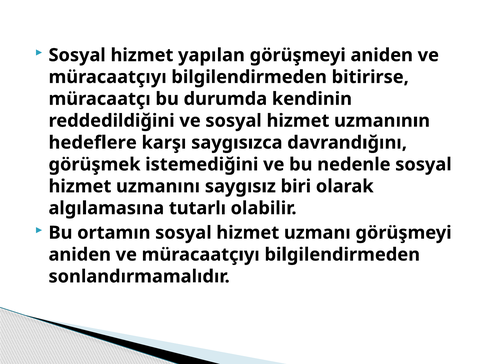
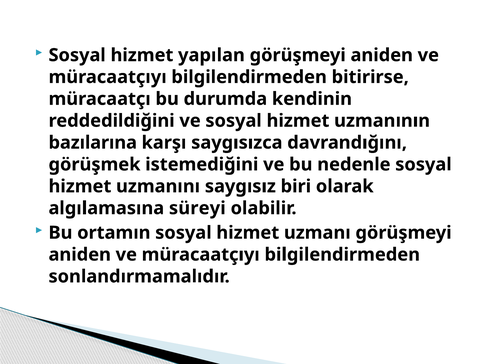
hedeflere: hedeflere -> bazılarına (93, 143)
tutarlı: tutarlı -> süreyi (197, 208)
